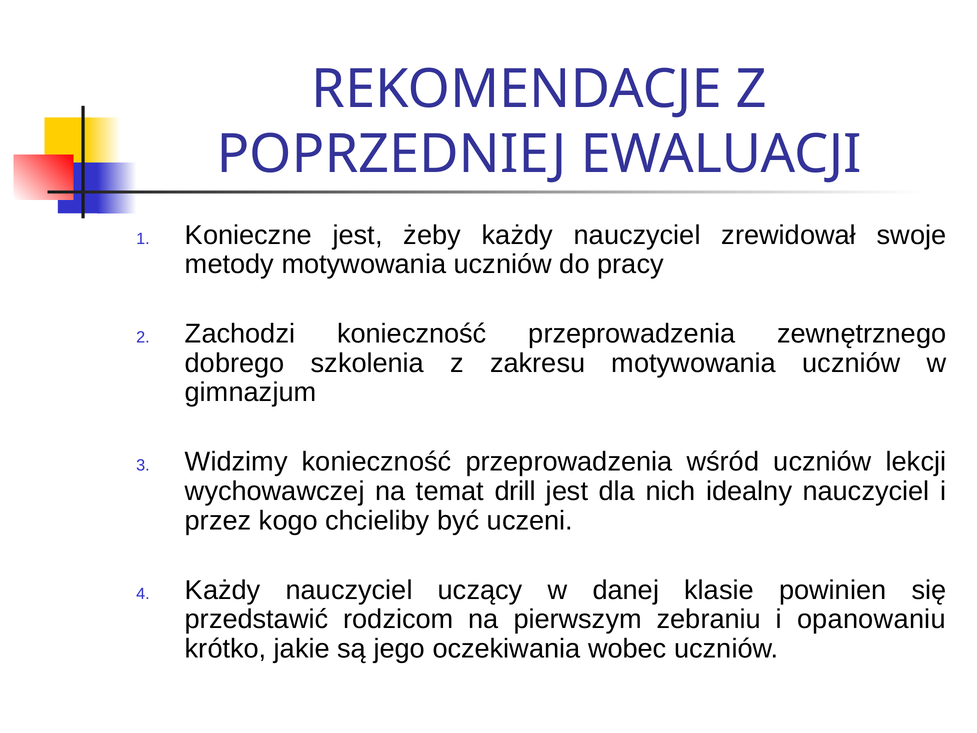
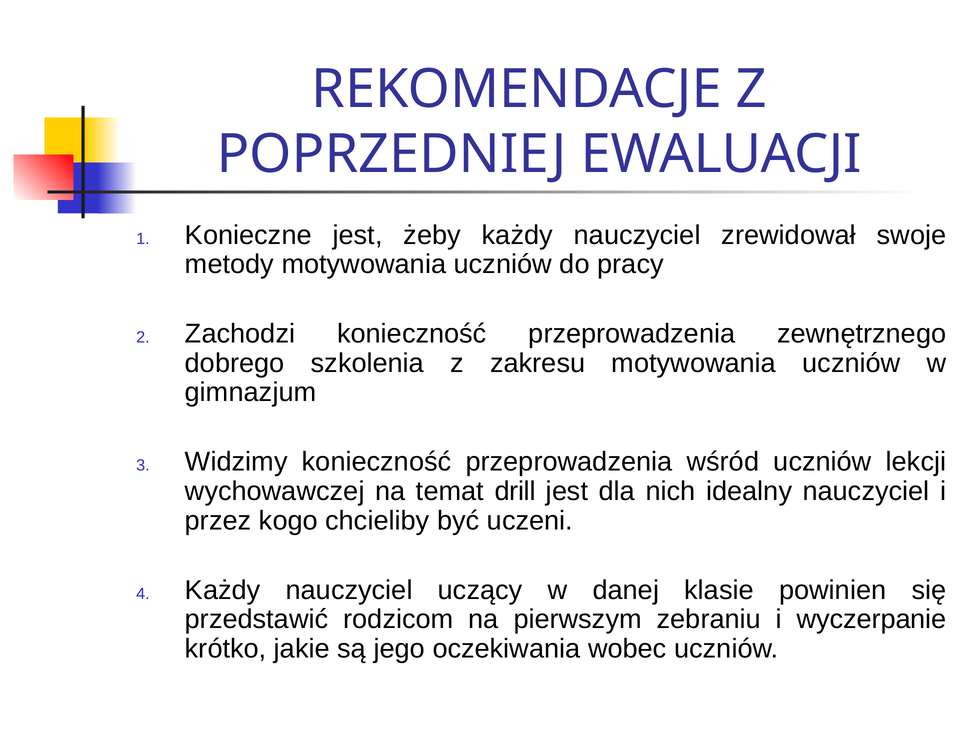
opanowaniu: opanowaniu -> wyczerpanie (872, 619)
